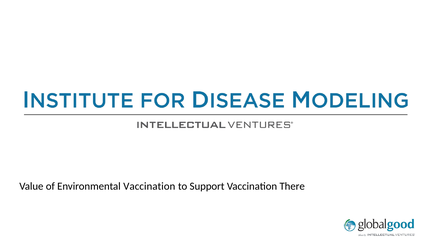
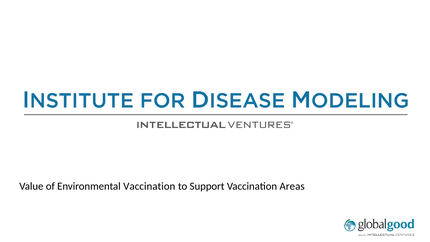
There: There -> Areas (292, 186)
